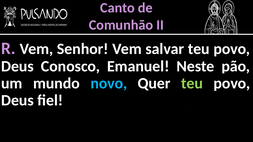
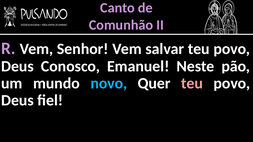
teu colour: light green -> pink (192, 83)
